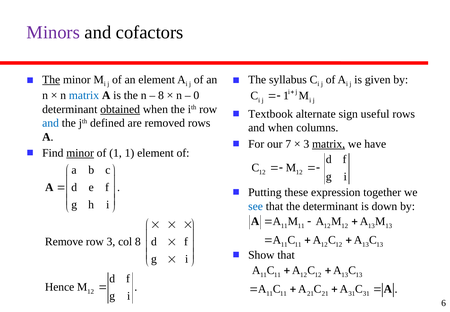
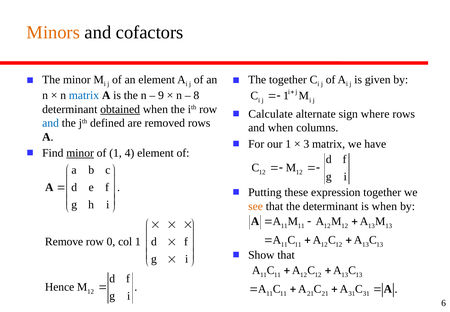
Minors colour: purple -> orange (53, 33)
The underline: present -> none (51, 79)
The syllabus: syllabus -> together (288, 79)
8: 8 -> 9 (161, 95)
0: 0 -> 8 (196, 95)
Textbook: Textbook -> Calculate (271, 114)
useful: useful -> where (375, 114)
our 7: 7 -> 1 (288, 144)
matrix underline: present -> none (329, 144)
1 1: 1 -> 4 (129, 153)
see colour: blue -> orange (256, 206)
is down: down -> when (384, 206)
row 3: 3 -> 0 (111, 241)
8: 8 -> 1 (138, 241)
